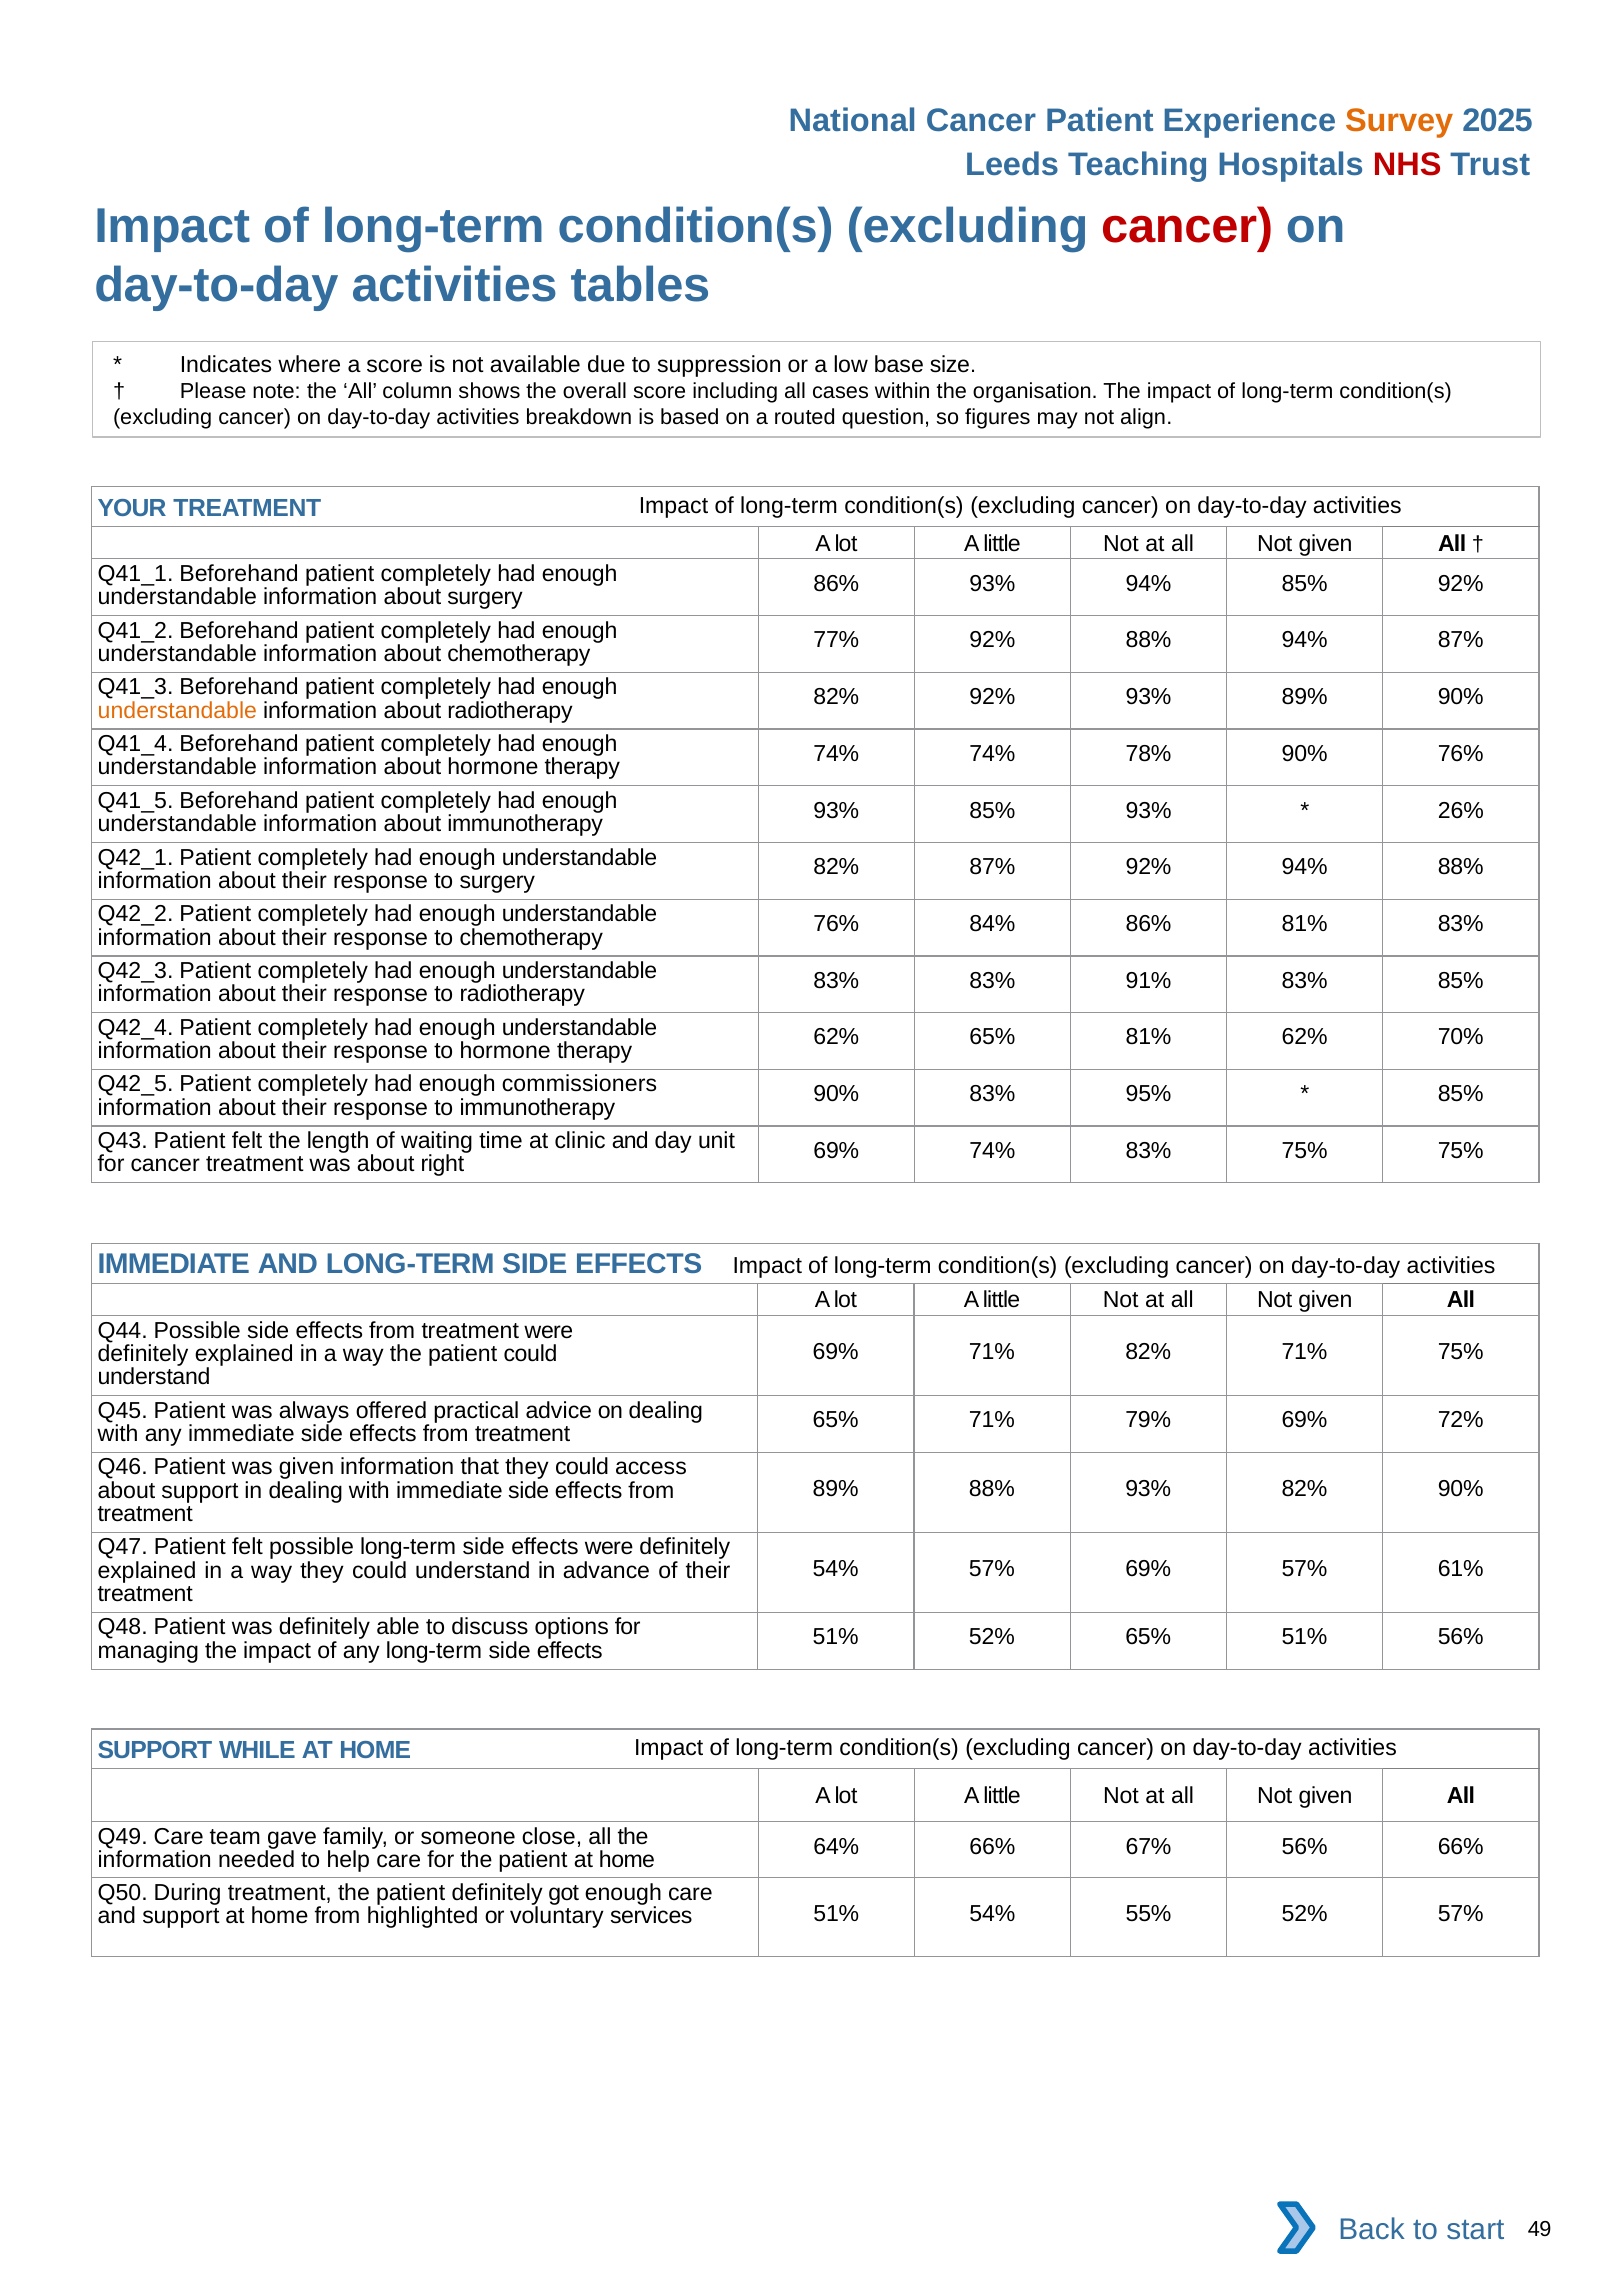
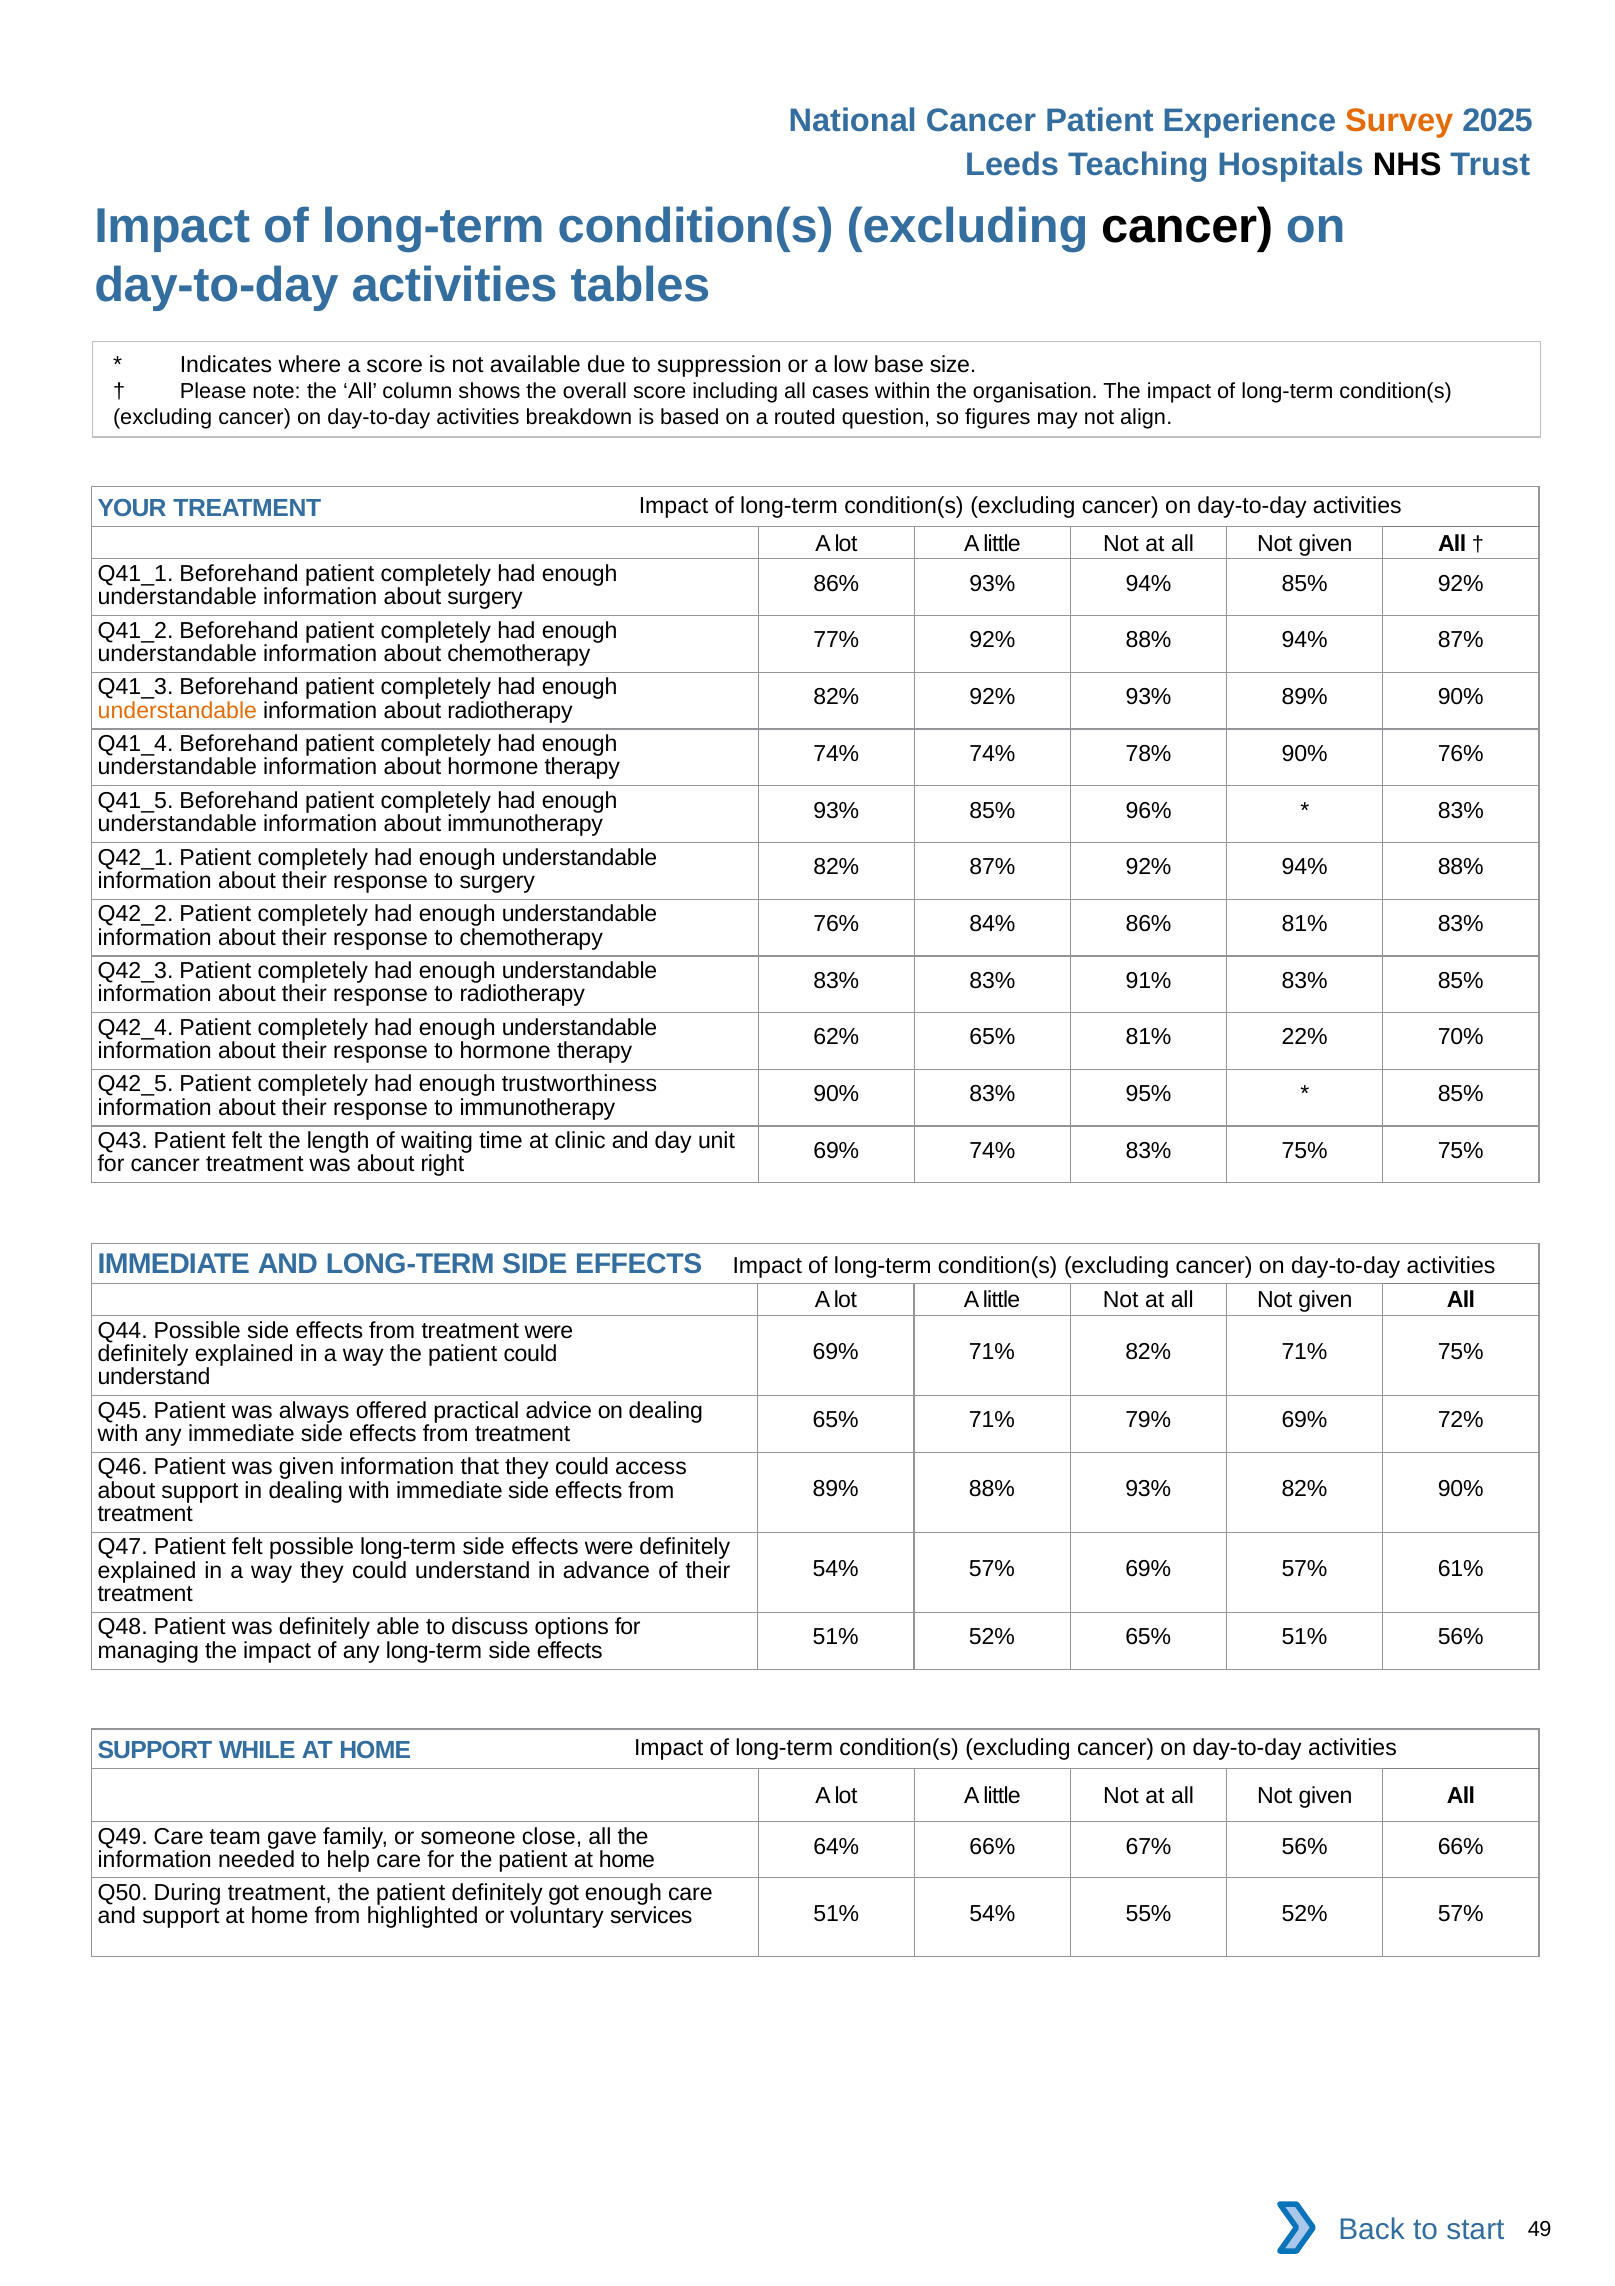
NHS colour: red -> black (1407, 164)
cancer colour: red -> black (1187, 226)
85% 93%: 93% -> 96% (1149, 810)
26%: 26% -> 83% (1461, 810)
81% 62%: 62% -> 22% (1305, 1037)
commissioners: commissioners -> trustworthiness (580, 1084)
